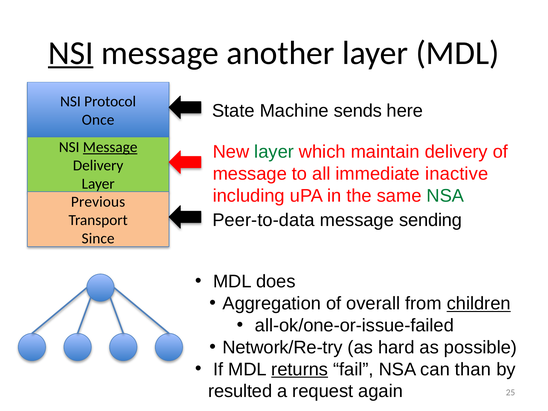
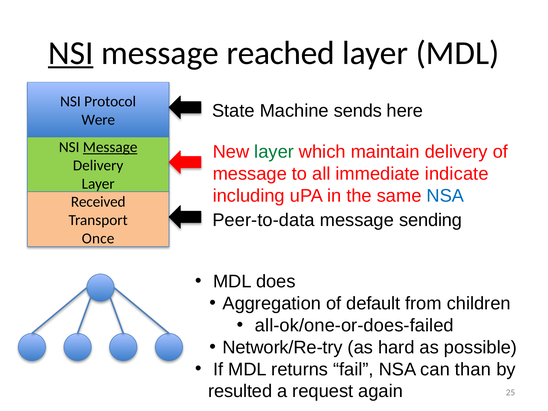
another: another -> reached (281, 53)
Once: Once -> Were (98, 120)
inactive: inactive -> indicate (457, 174)
NSA colour: green -> blue (445, 196)
Previous: Previous -> Received (98, 202)
Since: Since -> Once (98, 239)
overall: overall -> default (373, 304)
children underline: present -> none (479, 304)
all-ok/one-or-issue-failed: all-ok/one-or-issue-failed -> all-ok/one-or-does-failed (354, 325)
returns underline: present -> none (300, 369)
